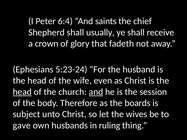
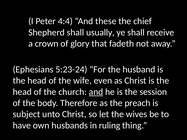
6:4: 6:4 -> 4:4 (65, 21)
saints: saints -> these (106, 21)
head underline: present -> none (22, 92)
boards: boards -> preach (137, 103)
gave: gave -> have (22, 126)
